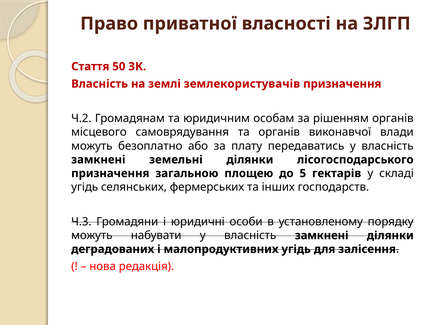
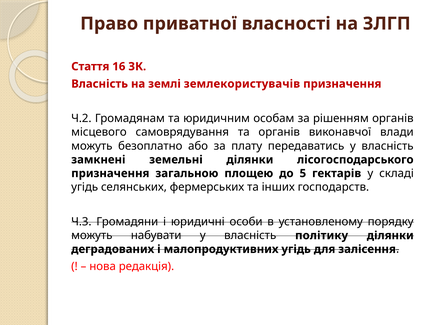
50: 50 -> 16 (119, 66)
набувати у власність замкнені: замкнені -> політику (322, 235)
